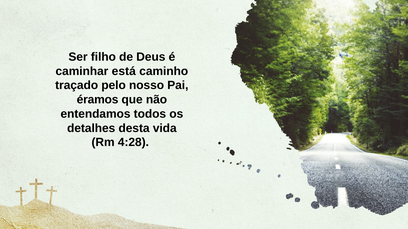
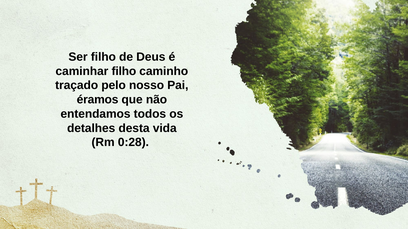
caminhar está: está -> filho (124, 71)
4:28: 4:28 -> 0:28 (133, 143)
